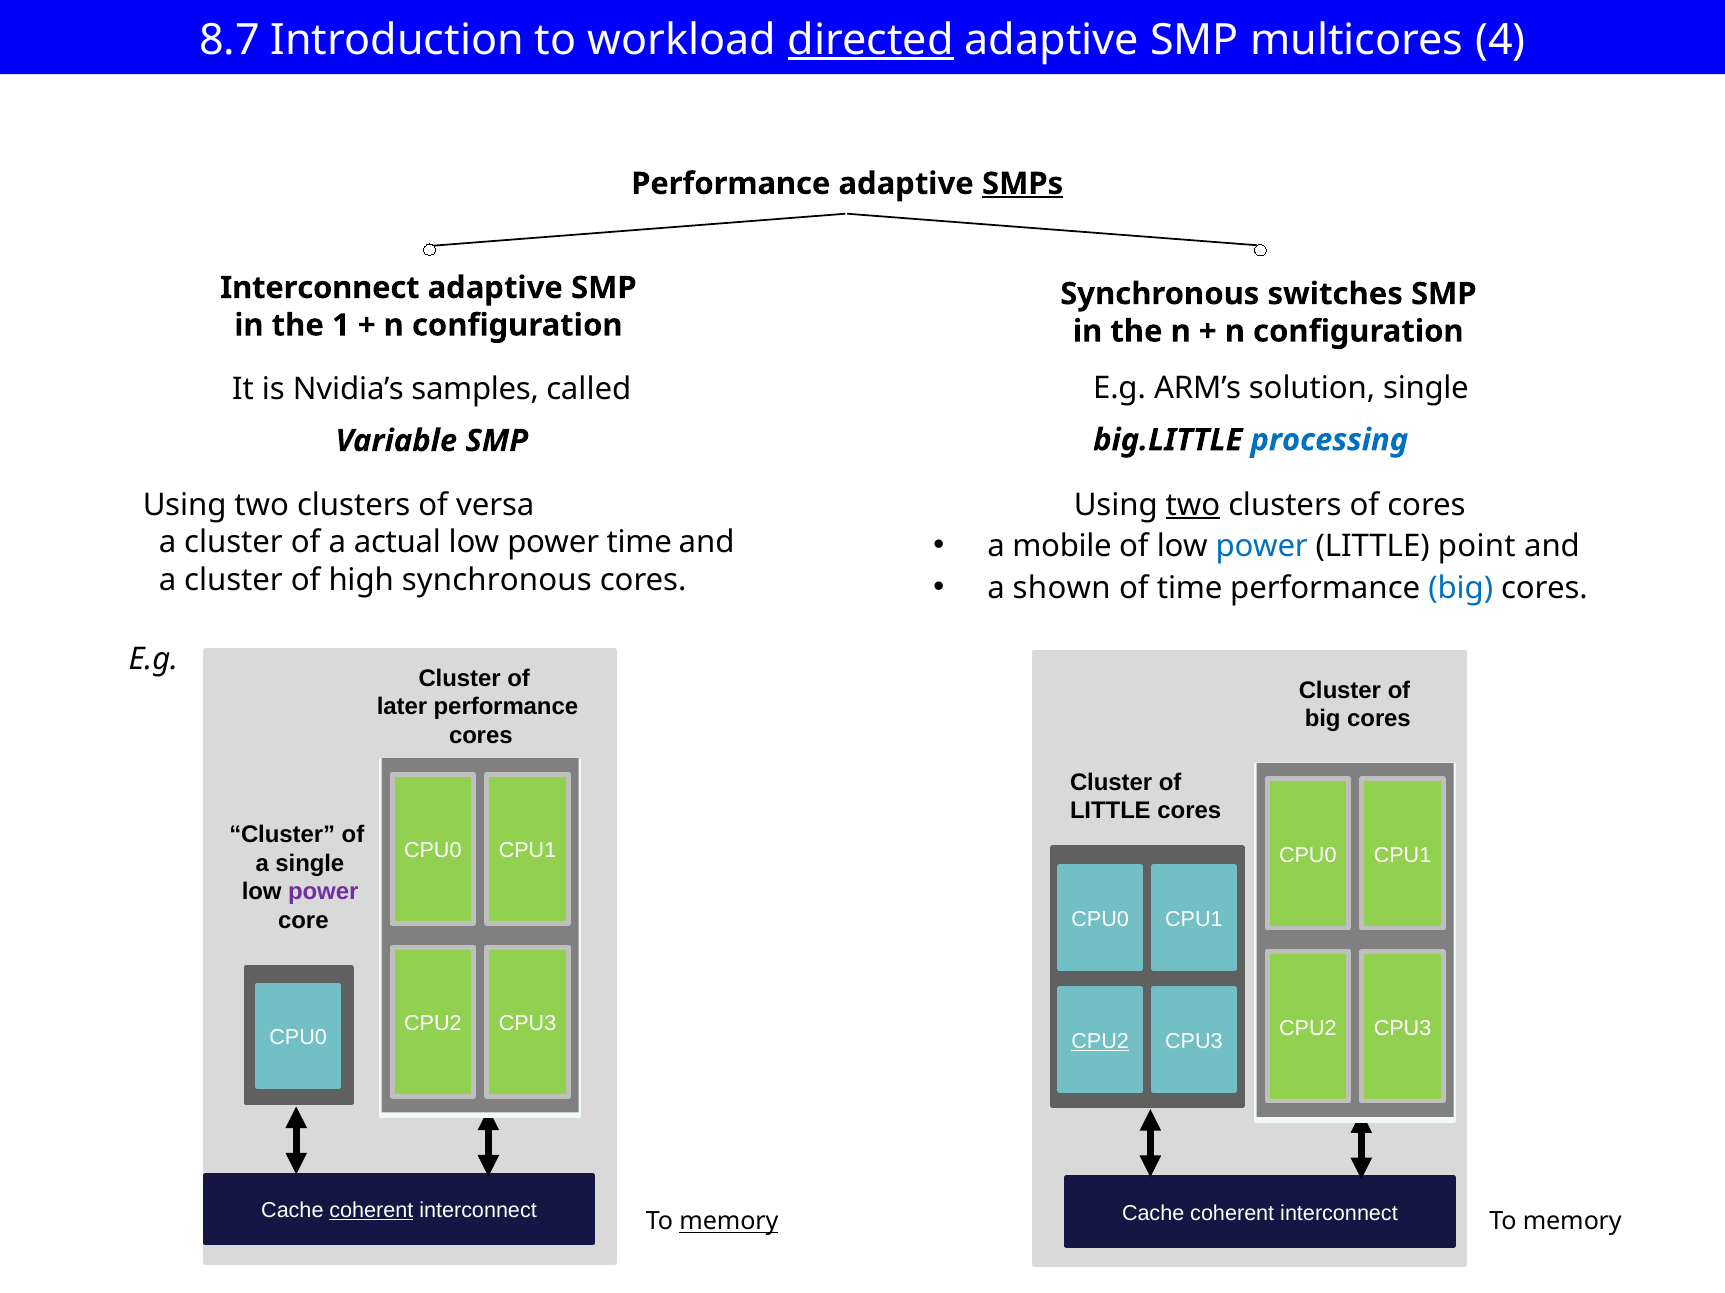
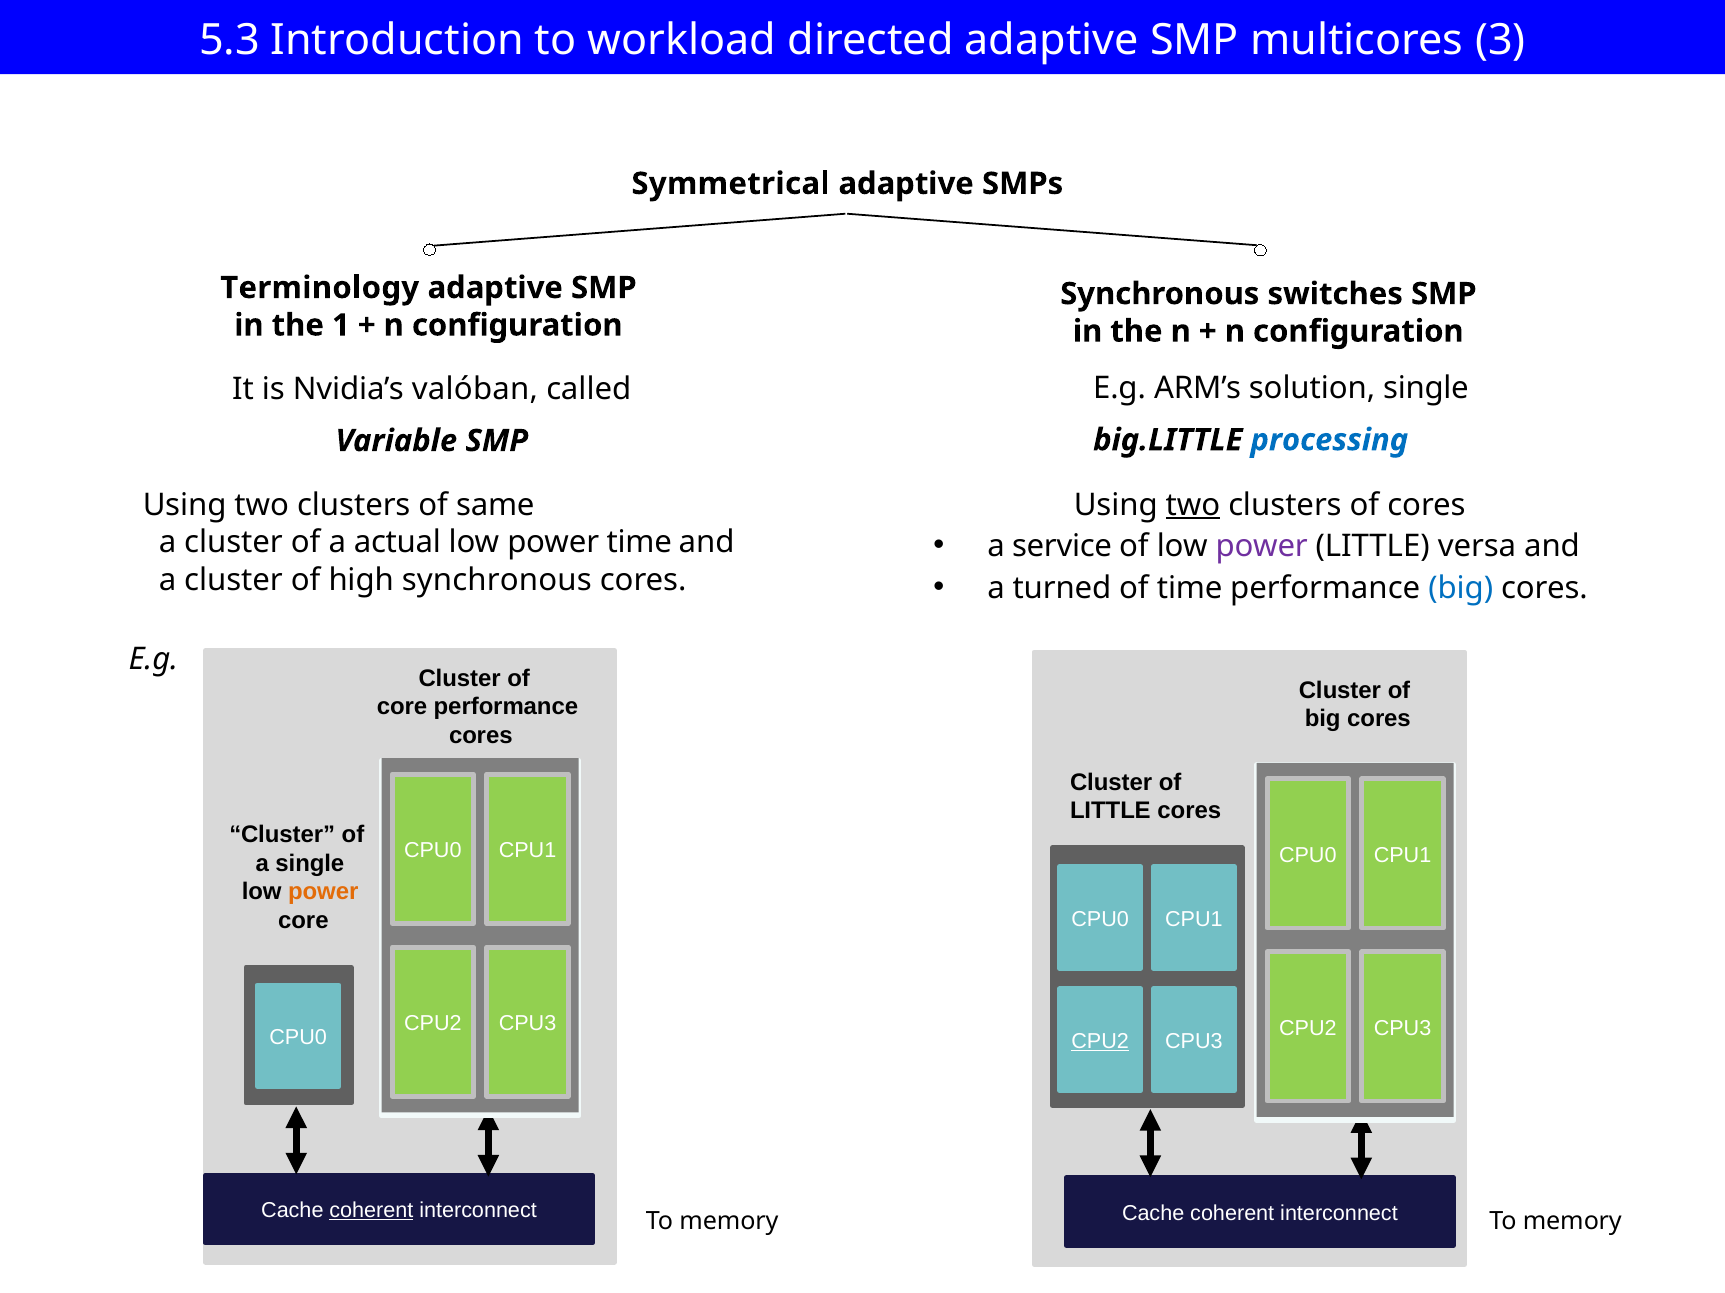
8.7: 8.7 -> 5.3 (229, 40)
directed underline: present -> none (871, 40)
4: 4 -> 3 (1501, 40)
Performance: Performance -> Symmetrical (731, 184)
SMPs underline: present -> none (1023, 184)
Interconnect: Interconnect -> Terminology (320, 288)
samples: samples -> valóban (475, 389)
versa: versa -> same (495, 505)
mobile: mobile -> service (1062, 546)
power colour: blue -> purple (1262, 546)
point: point -> versa (1477, 546)
shown: shown -> turned (1062, 588)
later: later -> core (402, 707)
power colour: purple -> orange (323, 893)
memory underline: present -> none (729, 1222)
